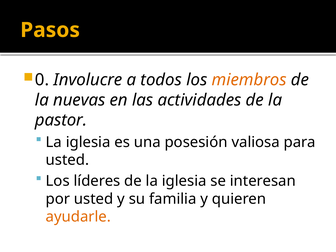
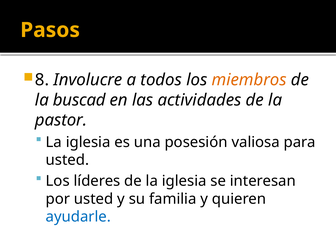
0: 0 -> 8 (42, 80)
nuevas: nuevas -> buscad (79, 100)
ayudarle colour: orange -> blue (78, 217)
